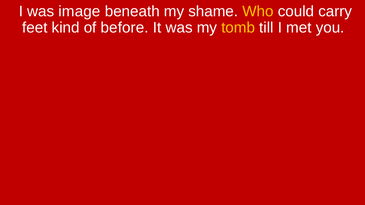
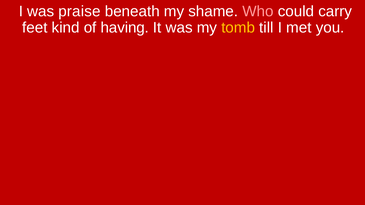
image: image -> praise (79, 11)
Who colour: yellow -> pink (258, 11)
before: before -> having (125, 28)
